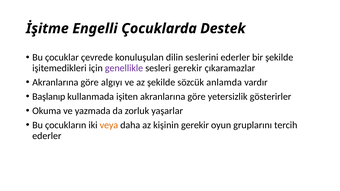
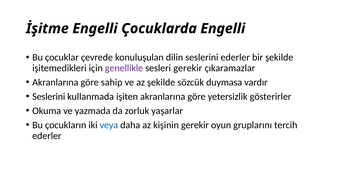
Çocuklarda Destek: Destek -> Engelli (223, 29)
algıyı: algıyı -> sahip (112, 82)
anlamda: anlamda -> duymasa (224, 82)
Başlanıp: Başlanıp -> Seslerini (49, 97)
veya colour: orange -> blue (109, 125)
